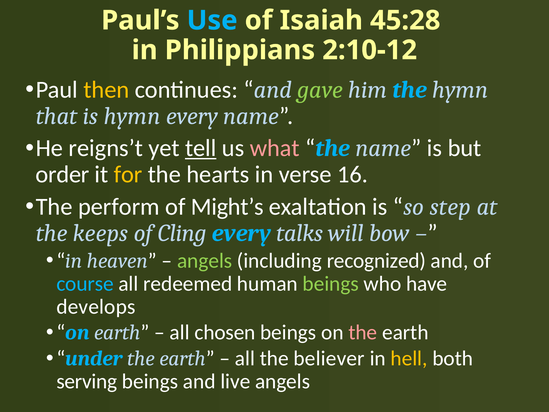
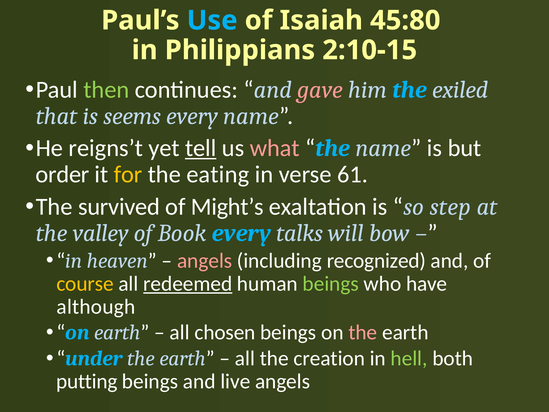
45:28: 45:28 -> 45:80 (405, 20)
2:10-12: 2:10-12 -> 2:10-15 (370, 50)
then colour: yellow -> light green (106, 90)
gave colour: light green -> pink (320, 90)
the hymn: hymn -> exiled (460, 90)
is hymn: hymn -> seems (132, 116)
hearts: hearts -> eating (218, 174)
16: 16 -> 61 (353, 174)
perform: perform -> survived (119, 207)
keeps: keeps -> valley (101, 233)
Cling: Cling -> Book (182, 233)
angels colour: light green -> pink (205, 260)
course colour: light blue -> yellow (85, 284)
redeemed underline: none -> present (188, 284)
develops: develops -> although (96, 307)
believer: believer -> creation (329, 358)
hell colour: yellow -> light green (409, 358)
serving: serving -> putting (87, 381)
